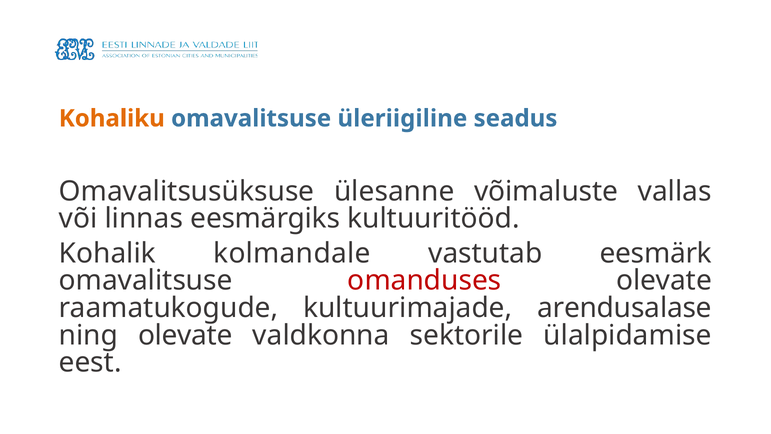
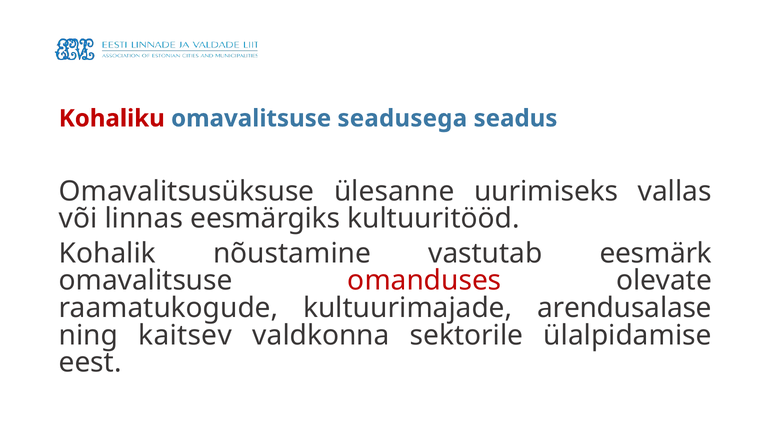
Kohaliku colour: orange -> red (112, 118)
üleriigiline: üleriigiline -> seadusega (402, 118)
võimaluste: võimaluste -> uurimiseks (546, 191)
kolmandale: kolmandale -> nõustamine (292, 253)
ning olevate: olevate -> kaitsev (185, 335)
